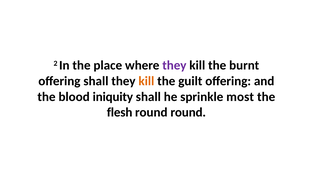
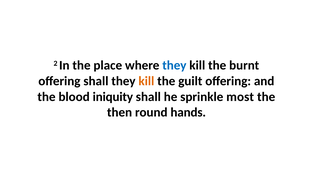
they colour: purple -> blue (174, 65)
flesh: flesh -> then (120, 112)
round round: round -> hands (188, 112)
